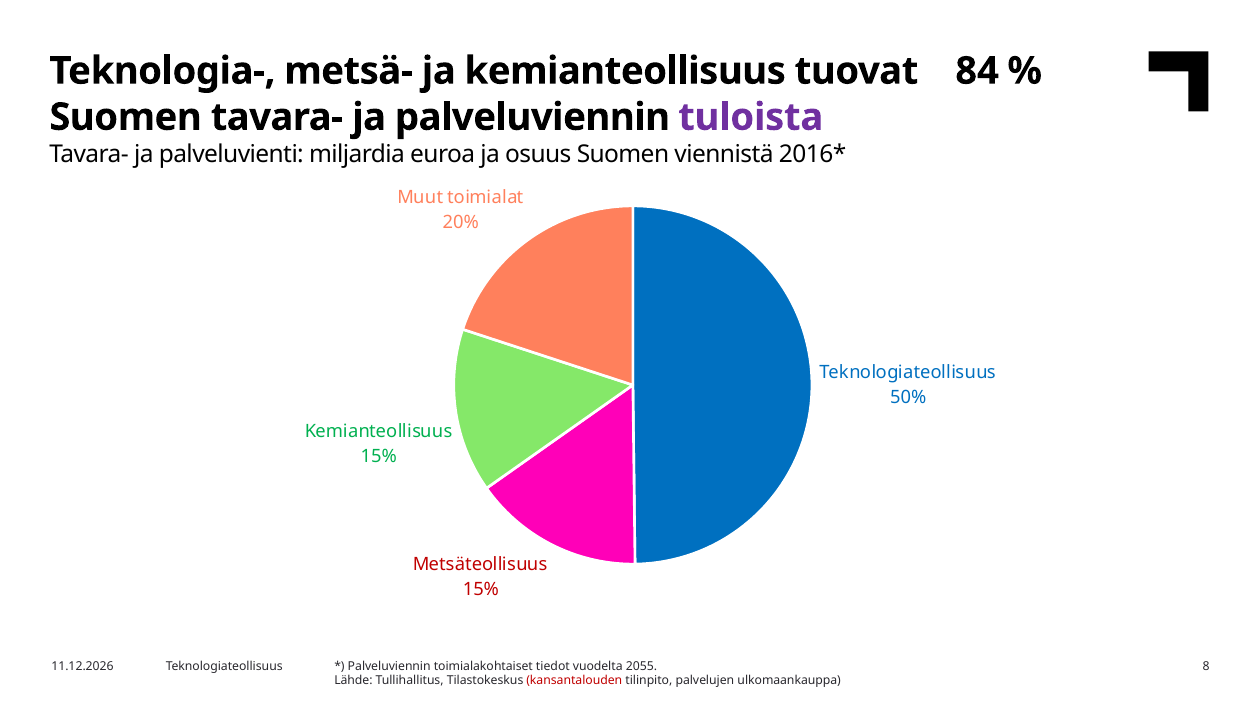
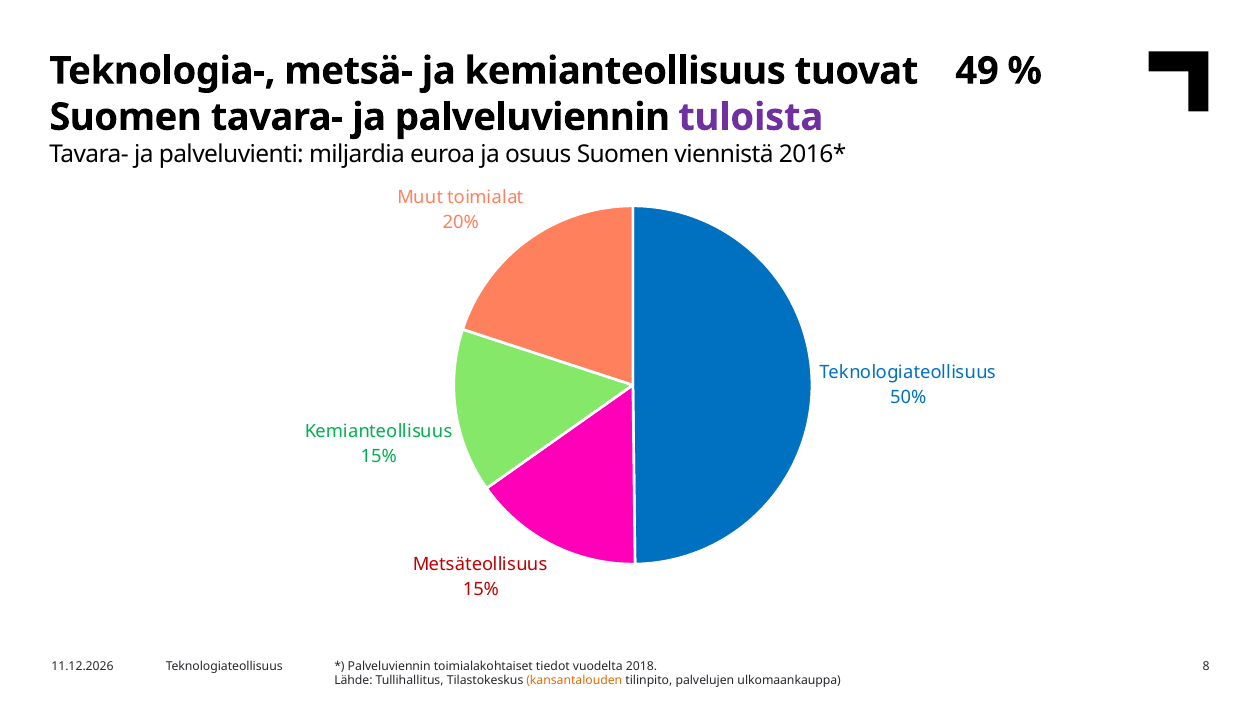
84: 84 -> 49 (977, 71)
2055: 2055 -> 2018 (641, 666)
kansantalouden colour: red -> orange (574, 681)
